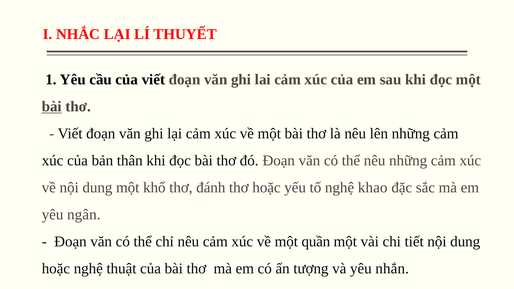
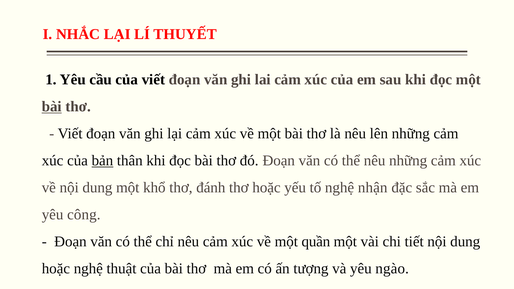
bản underline: none -> present (102, 161)
khao: khao -> nhận (373, 188)
ngân: ngân -> công (84, 215)
nhắn: nhắn -> ngào (392, 269)
